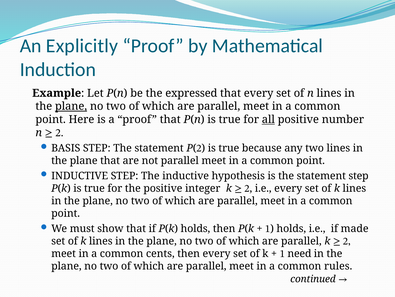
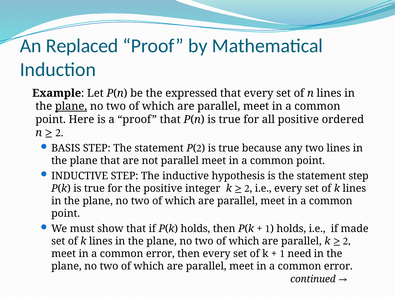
Explicitly: Explicitly -> Replaced (82, 46)
all underline: present -> none (268, 119)
number: number -> ordered (343, 119)
cents: cents -> error (160, 253)
rules: rules -> error (338, 266)
